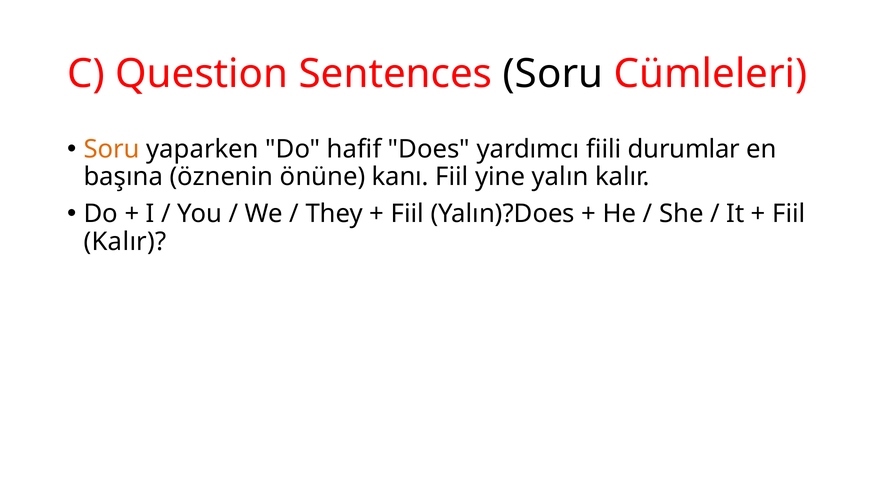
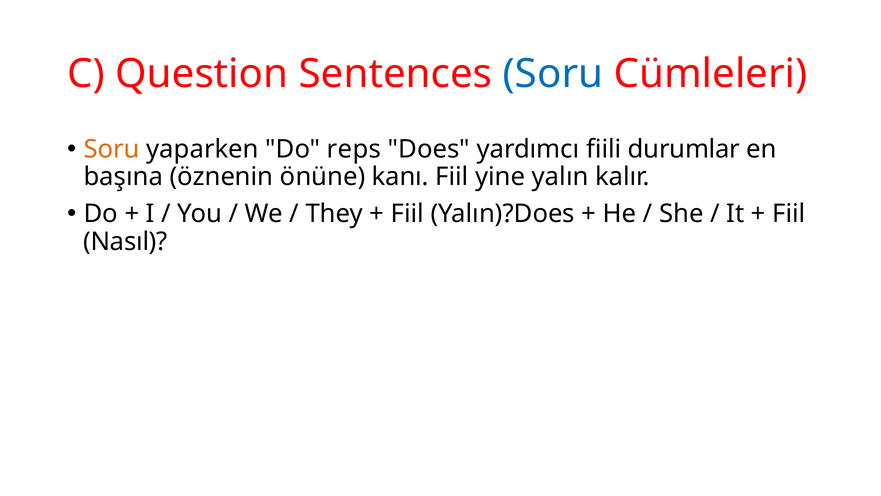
Soru colour: black -> blue (553, 74)
hafif: hafif -> reps (354, 149)
Kalır: Kalır -> Nasıl (125, 241)
